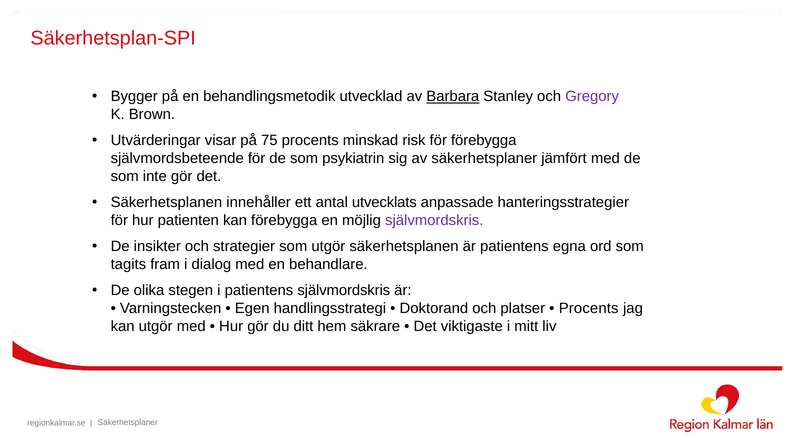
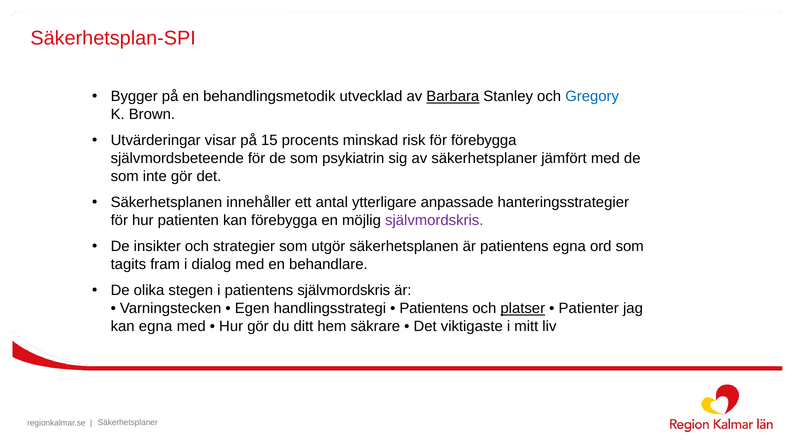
Gregory colour: purple -> blue (592, 96)
75: 75 -> 15 (269, 140)
utvecklats: utvecklats -> ytterligare (384, 202)
Doktorand: Doktorand -> Patientens (434, 308)
platser underline: none -> present (523, 308)
Procents: Procents -> Patienter (589, 308)
kan utgör: utgör -> egna (156, 326)
